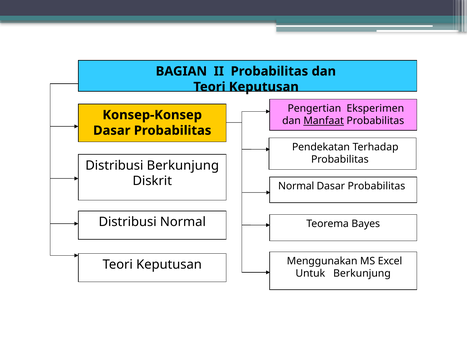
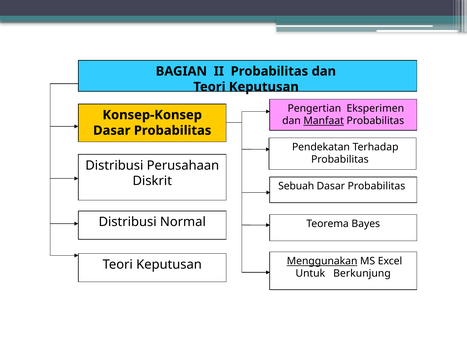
Distribusi Berkunjung: Berkunjung -> Perusahaan (183, 166)
Normal: Normal -> Sebuah (296, 186)
Menggunakan underline: none -> present (322, 261)
